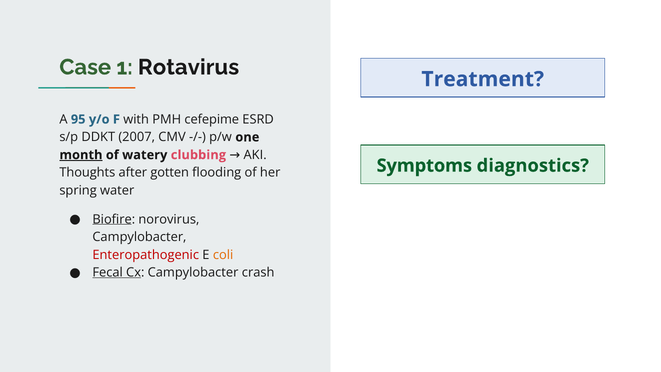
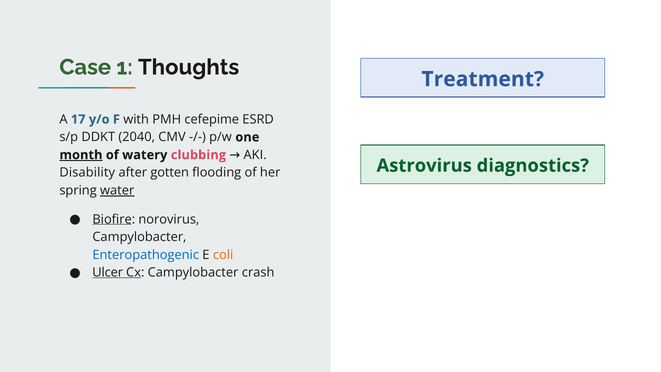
Rotavirus: Rotavirus -> Thoughts (189, 67)
95: 95 -> 17 (78, 119)
2007: 2007 -> 2040 (137, 137)
Symptoms: Symptoms -> Astrovirus (424, 166)
Thoughts: Thoughts -> Disability (87, 173)
water underline: none -> present (117, 190)
Enteropathogenic colour: red -> blue (146, 255)
Fecal: Fecal -> Ulcer (108, 273)
